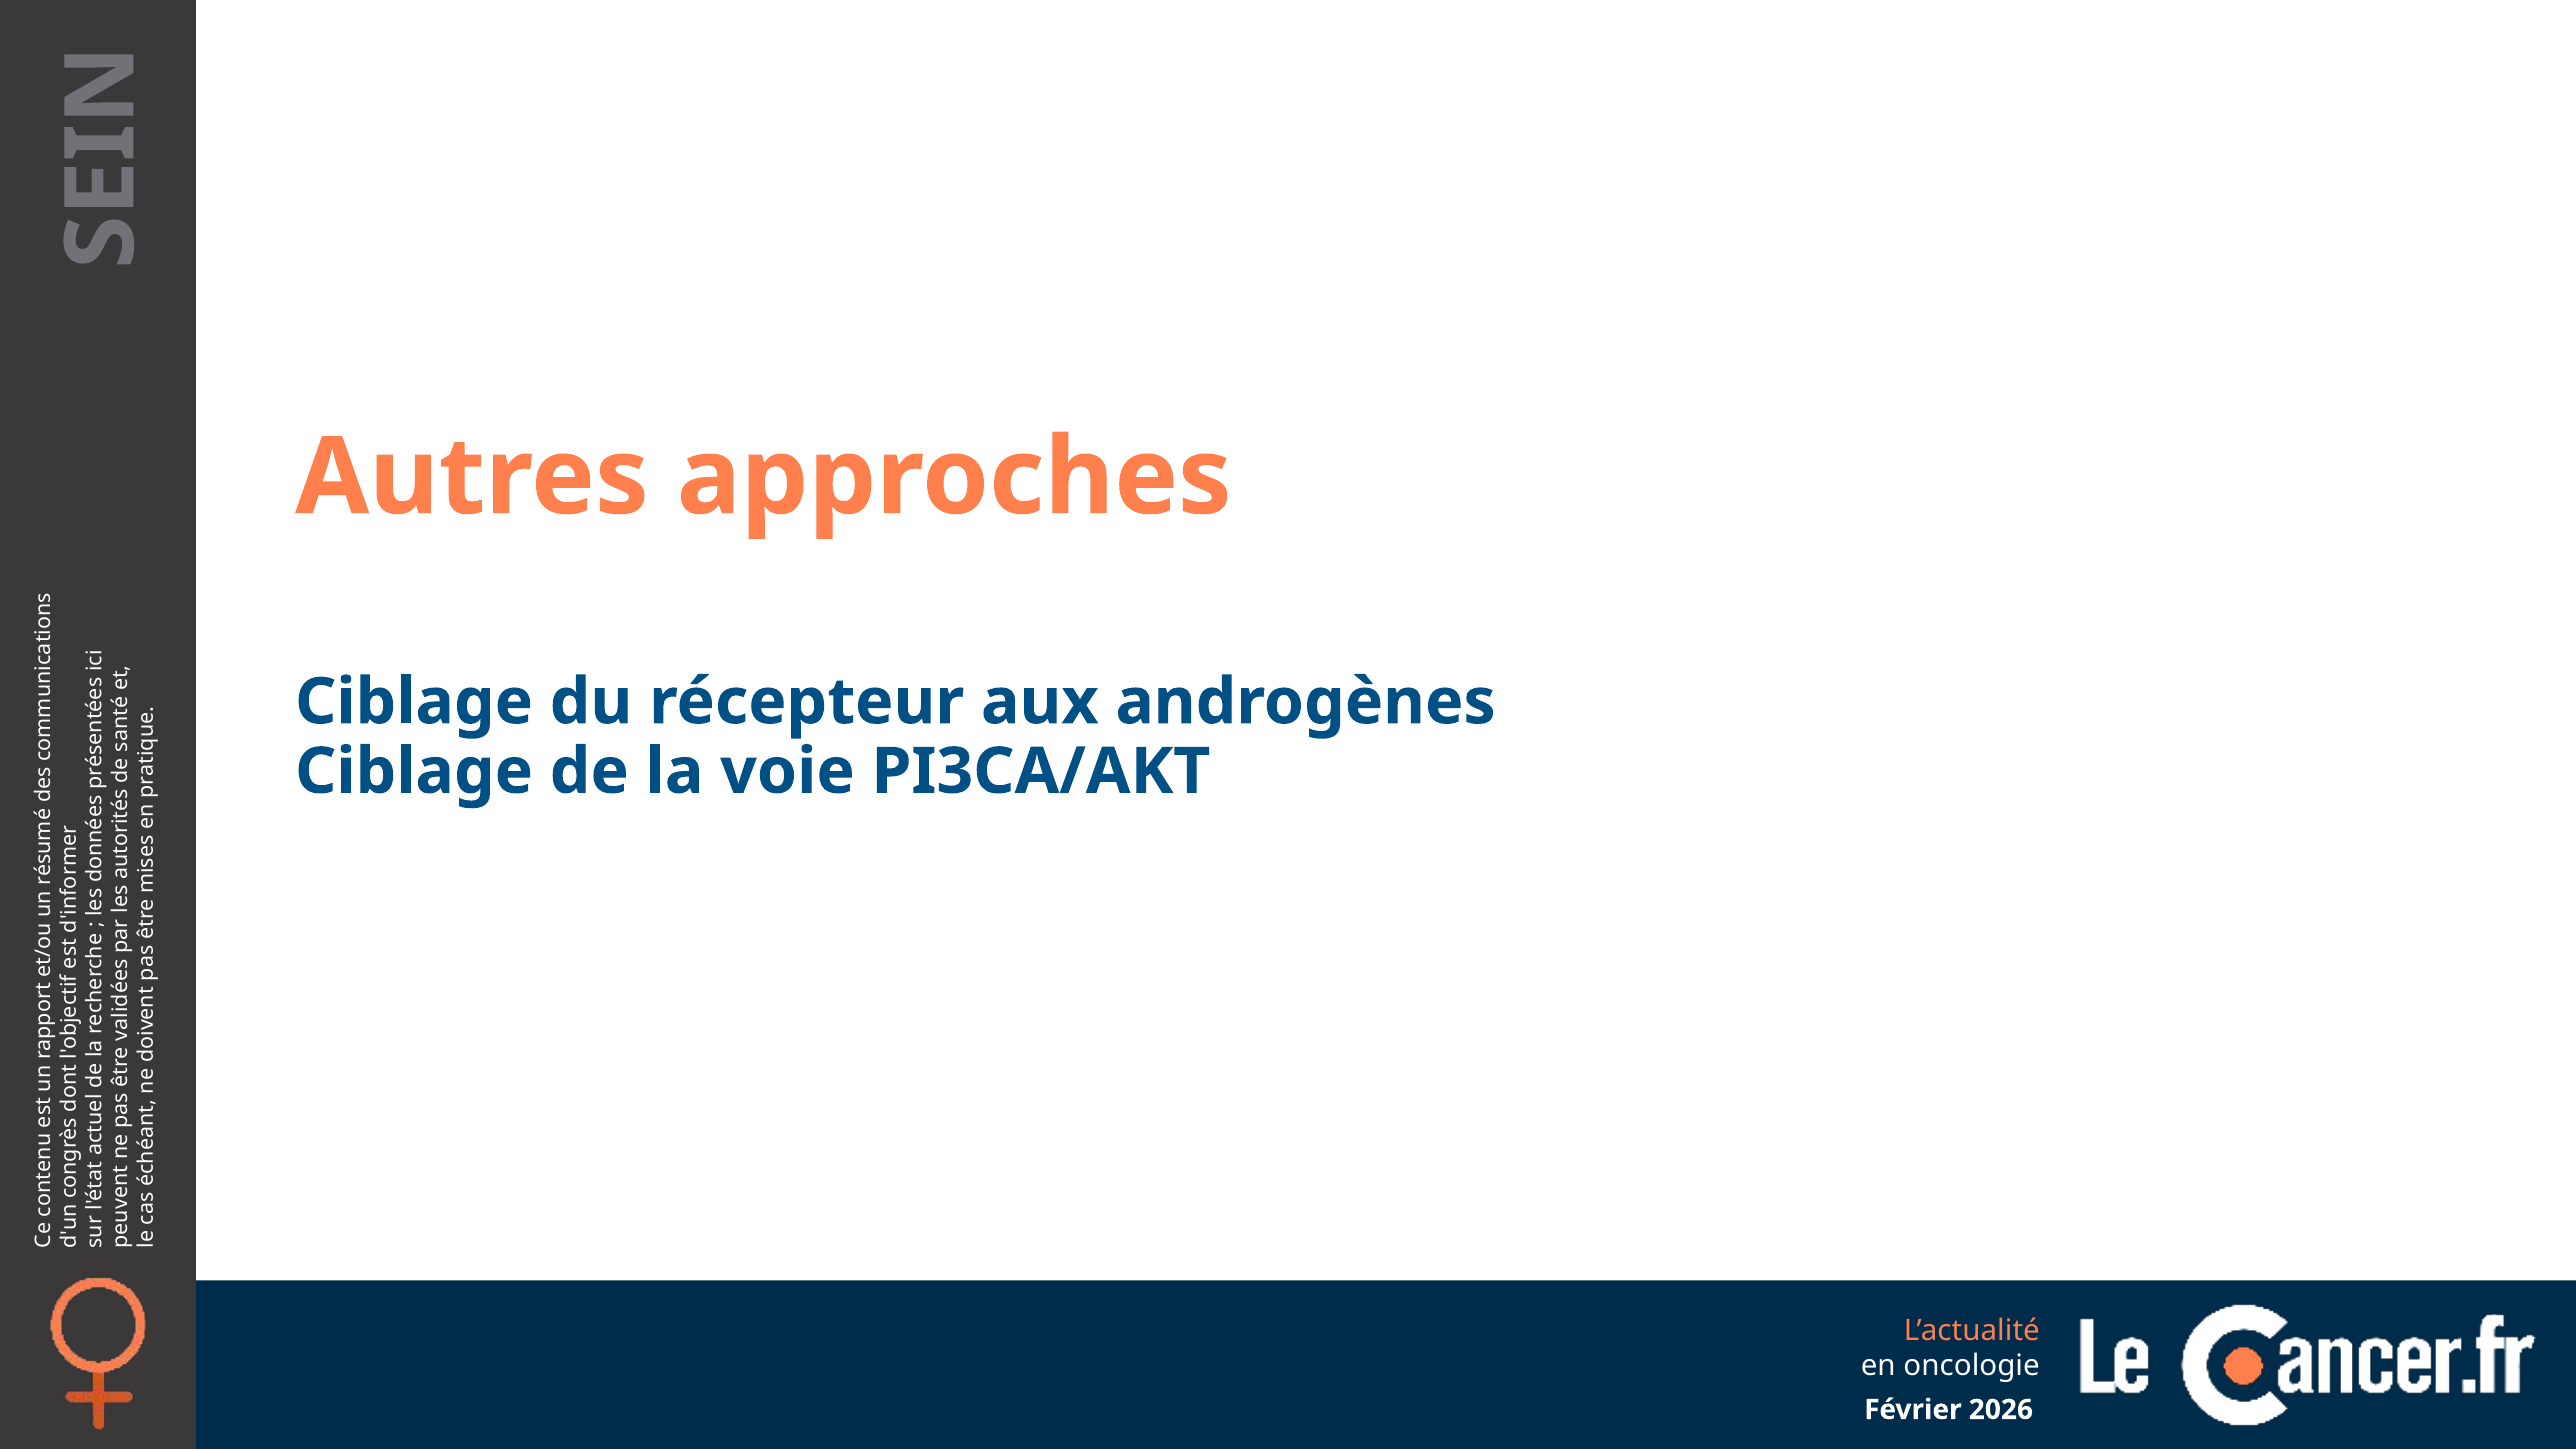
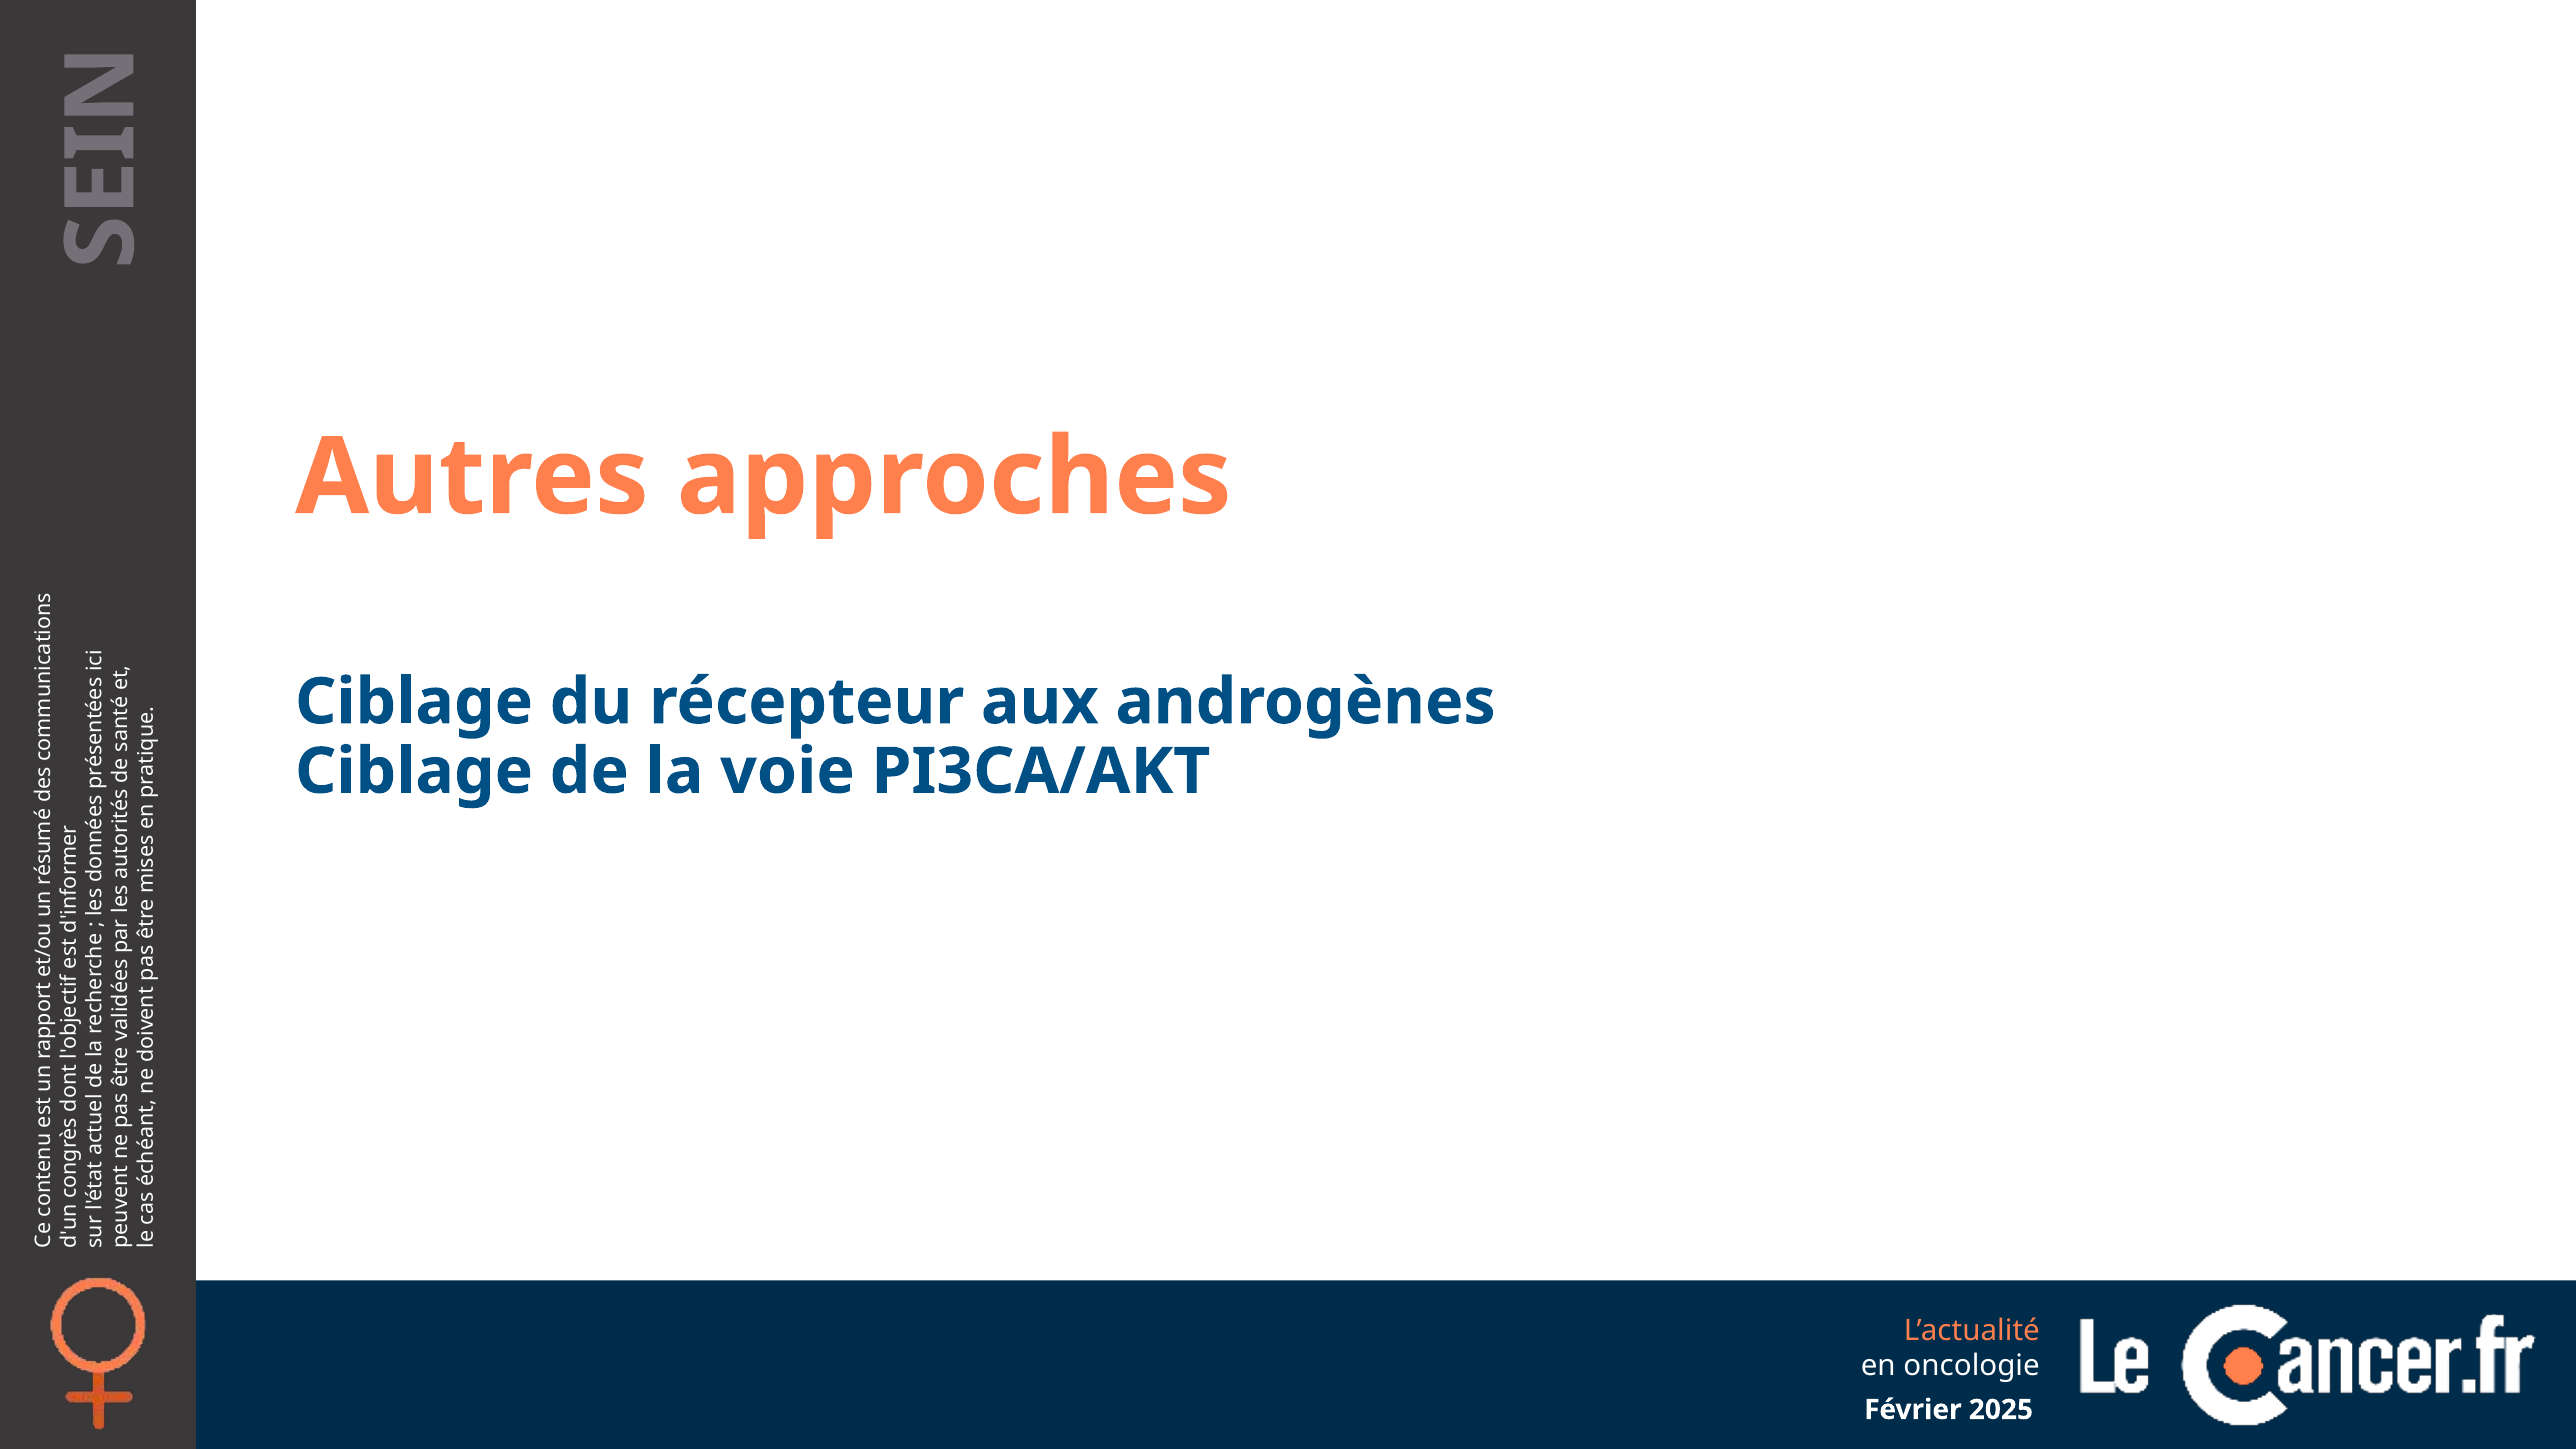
2026: 2026 -> 2025 (2001, 1410)
